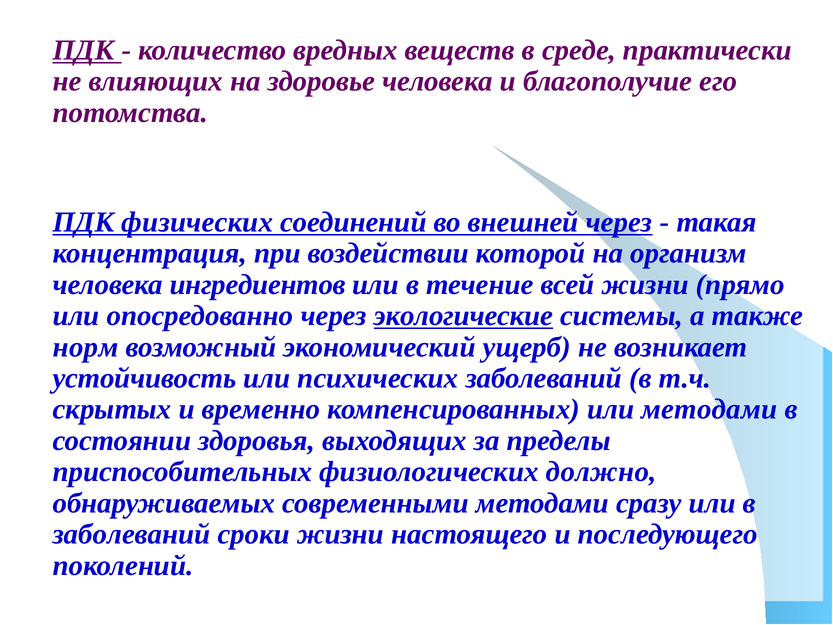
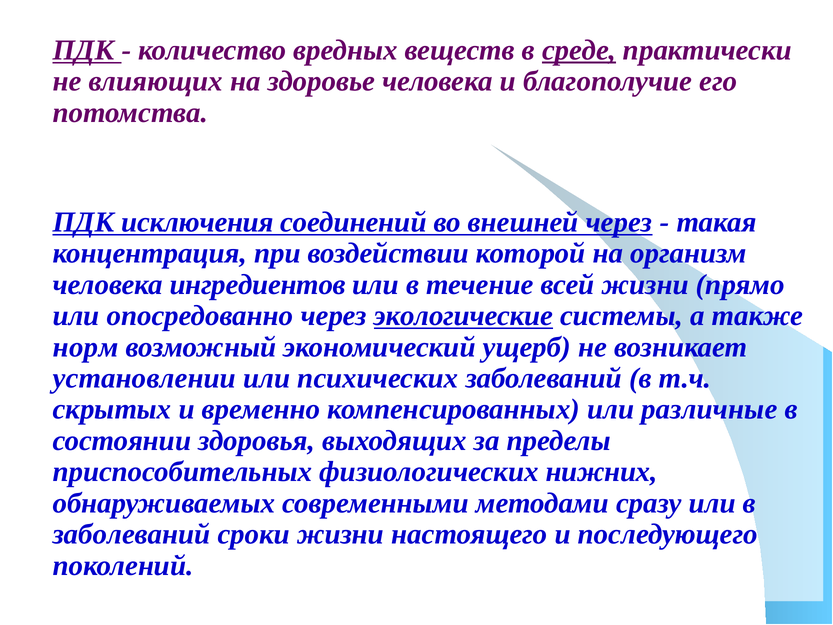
среде underline: none -> present (579, 50)
физических: физических -> исключения (198, 222)
устойчивость: устойчивость -> установлении (144, 378)
или методами: методами -> различные (709, 409)
должно: должно -> нижних (602, 472)
